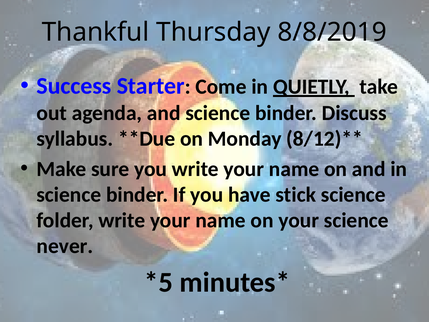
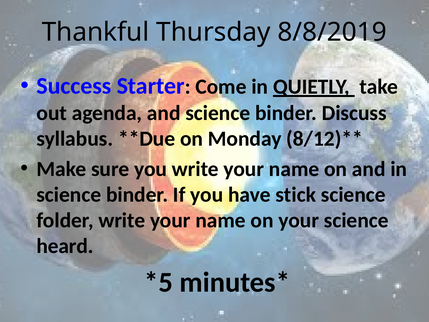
never: never -> heard (65, 246)
